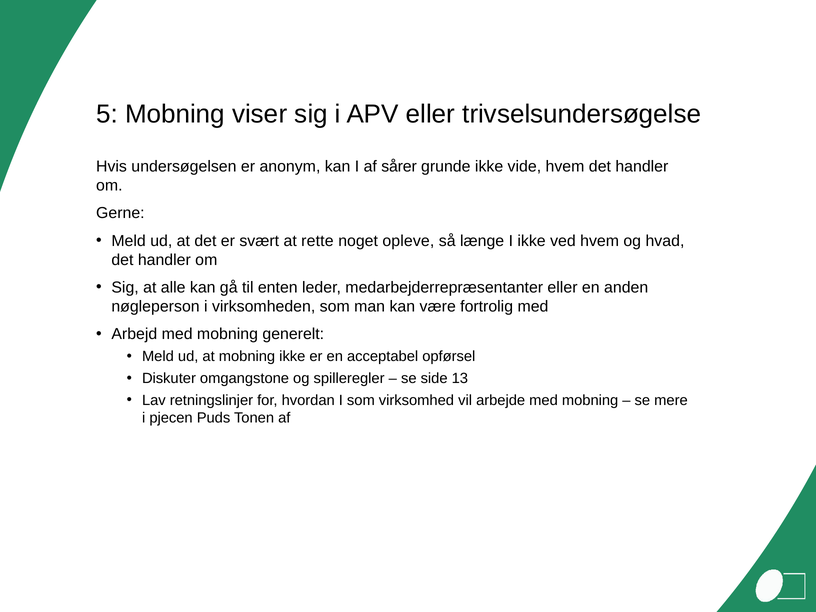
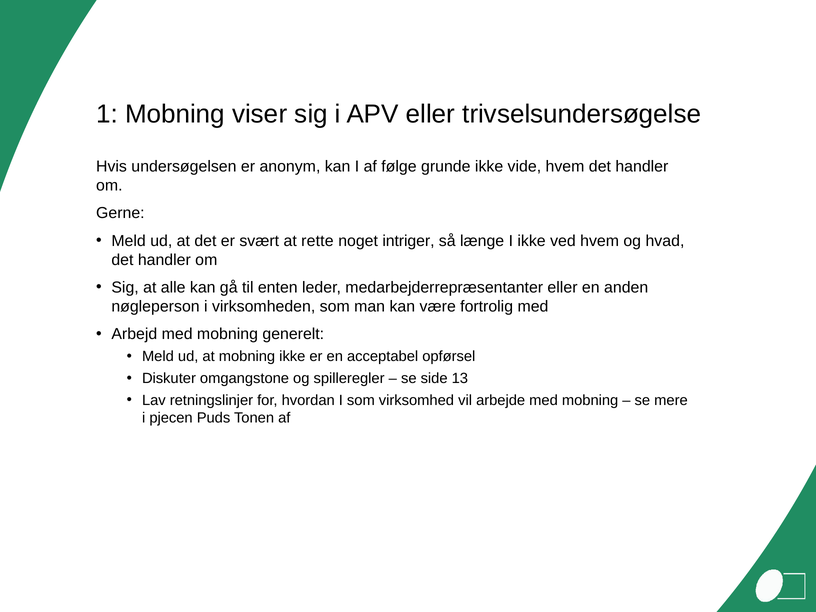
5: 5 -> 1 (107, 114)
sårer: sårer -> følge (399, 167)
opleve: opleve -> intriger (408, 241)
